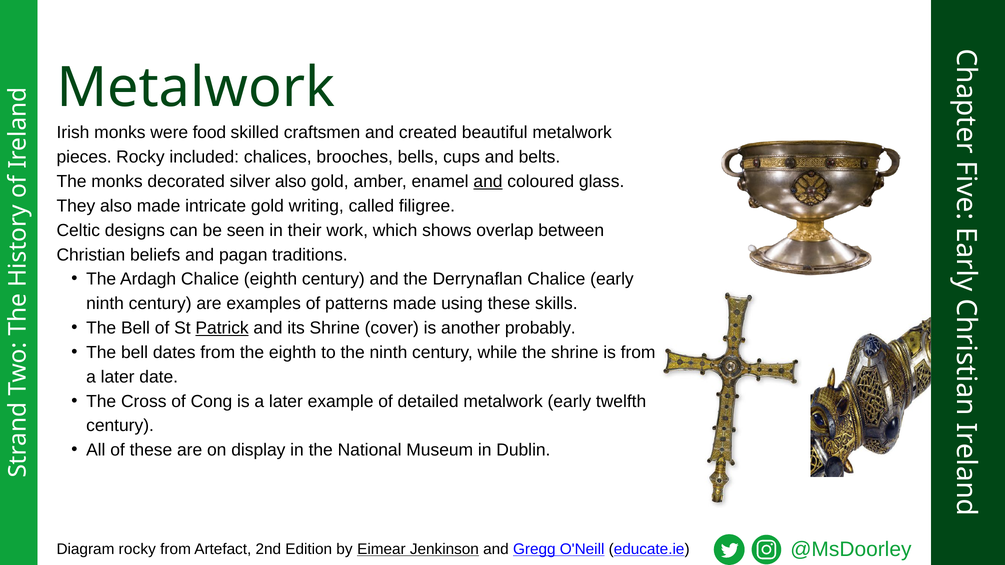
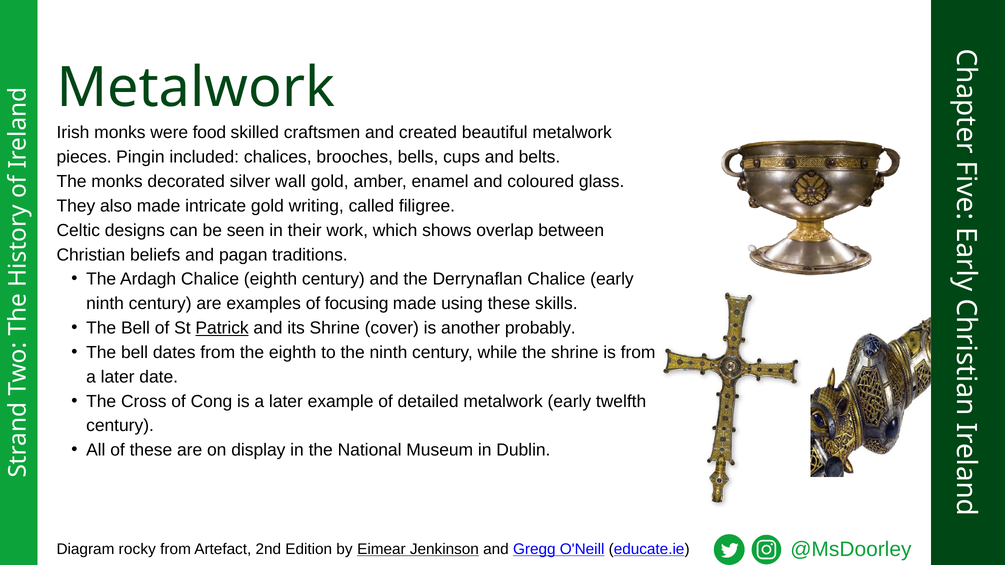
pieces Rocky: Rocky -> Pingin (140, 157)
silver also: also -> wall (291, 182)
and underline: present -> none (488, 182)
patterns: patterns -> focusing (357, 304)
